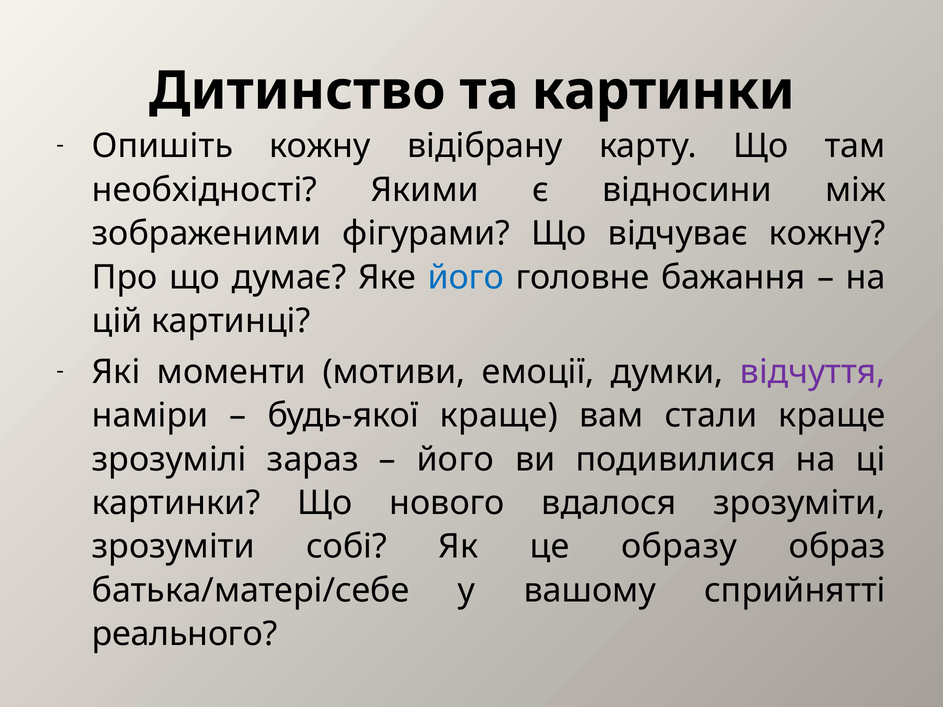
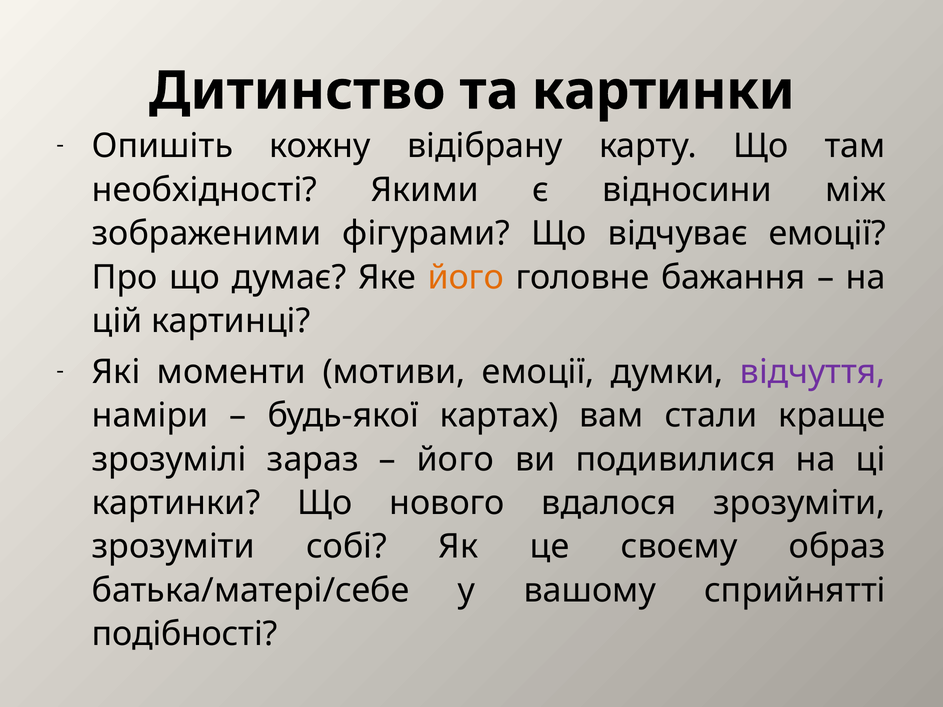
відчуває кожну: кожну -> емоції (827, 234)
його colour: blue -> orange (466, 277)
будь-якої краще: краще -> картах (499, 416)
образу: образу -> своєму (679, 547)
реального: реального -> подібності (185, 634)
